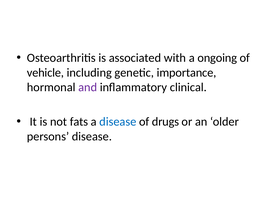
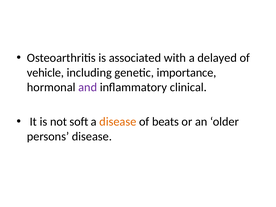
ongoing: ongoing -> delayed (217, 58)
fats: fats -> soft (79, 122)
disease colour: blue -> orange (118, 122)
drugs: drugs -> beats (165, 122)
